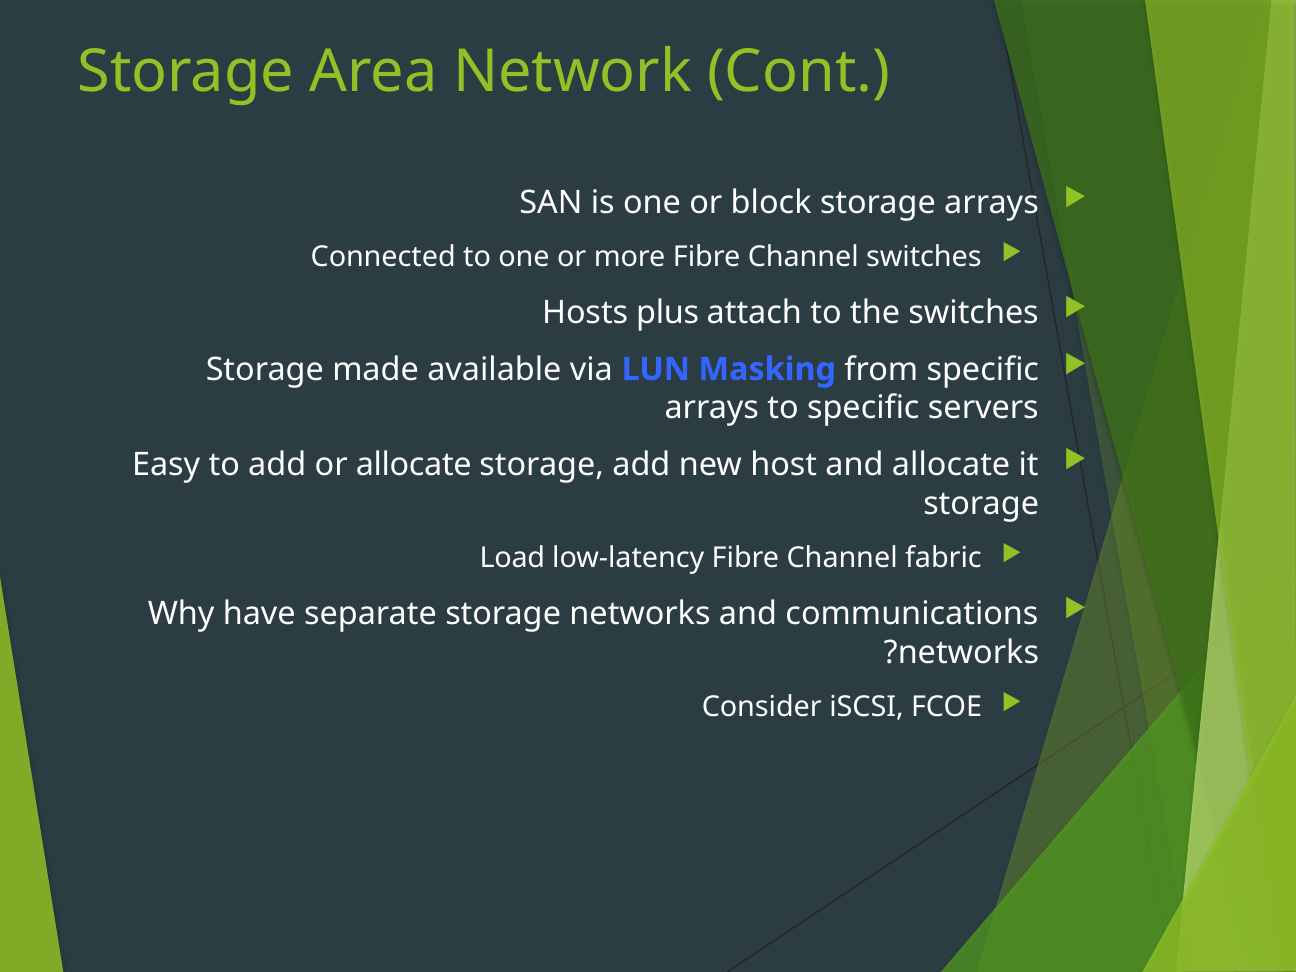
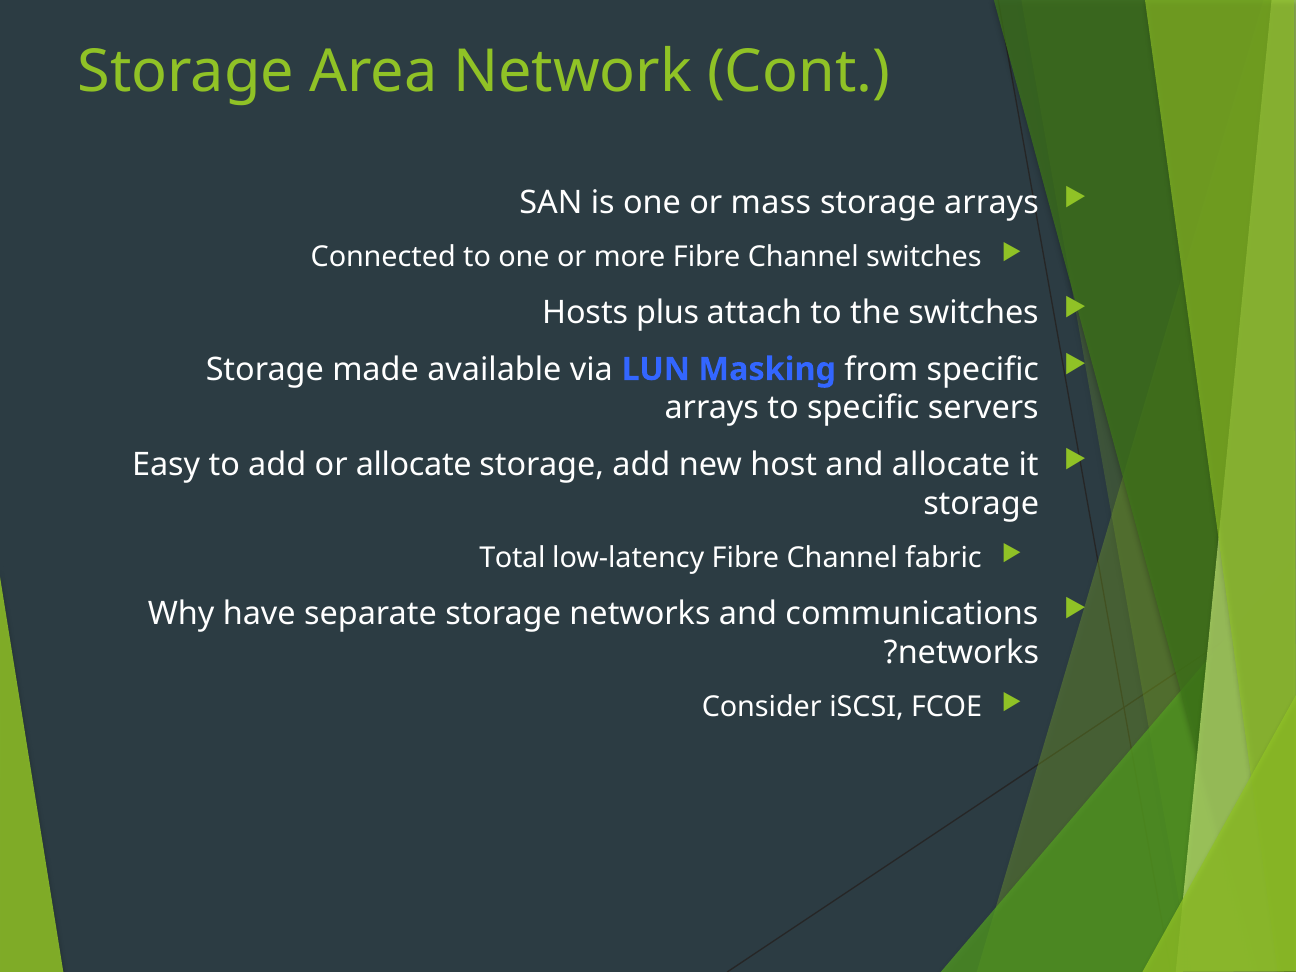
block: block -> mass (771, 203)
Load: Load -> Total (512, 558)
